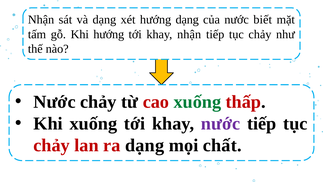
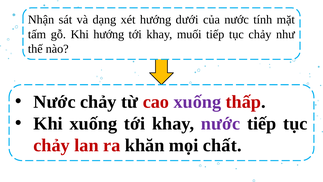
hướng dạng: dạng -> dưới (187, 20)
biết: biết -> tính (263, 20)
khay nhận: nhận -> muối (189, 34)
xuống colour: green -> purple (197, 102)
ra dạng: dạng -> khăn (145, 146)
